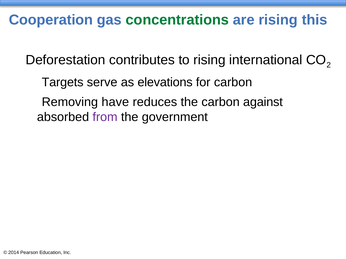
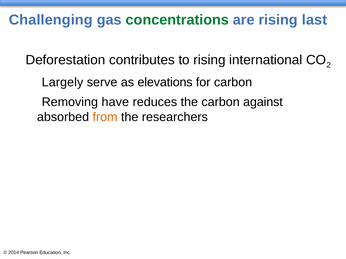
Cooperation: Cooperation -> Challenging (51, 20)
this: this -> last (315, 20)
Targets: Targets -> Largely (62, 83)
from colour: purple -> orange (105, 117)
government: government -> researchers (175, 117)
